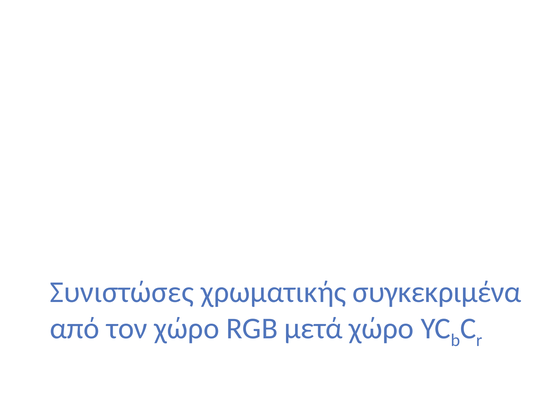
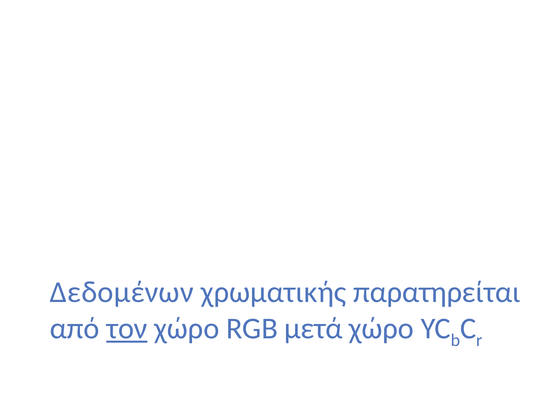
Συνιστώσες: Συνιστώσες -> Δεδομένων (122, 292)
συγκεκριμένα: συγκεκριμένα -> παρατηρείται (437, 292)
τον underline: none -> present (127, 329)
